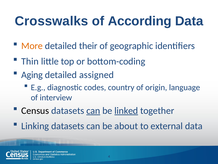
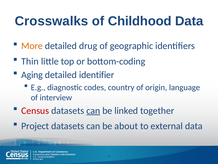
According: According -> Childhood (140, 21)
their: their -> drug (88, 46)
assigned: assigned -> identifier (97, 75)
Census colour: black -> red (35, 110)
linked underline: present -> none (126, 110)
Linking: Linking -> Project (35, 126)
